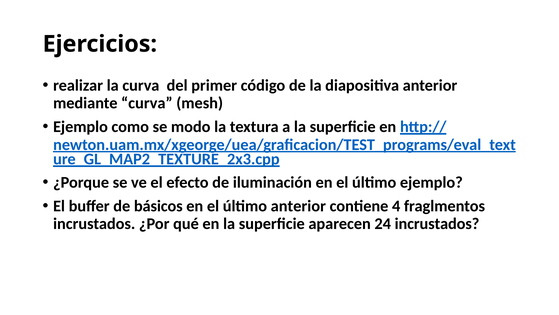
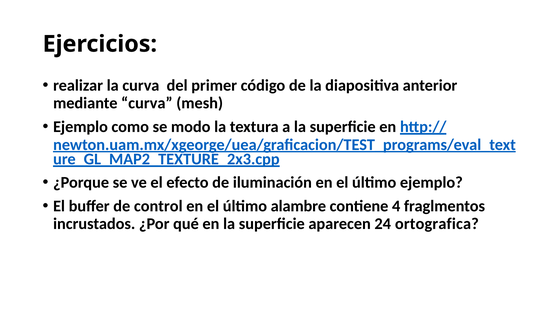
básicos: básicos -> control (158, 206)
último anterior: anterior -> alambre (298, 206)
24 incrustados: incrustados -> ortografica (437, 223)
